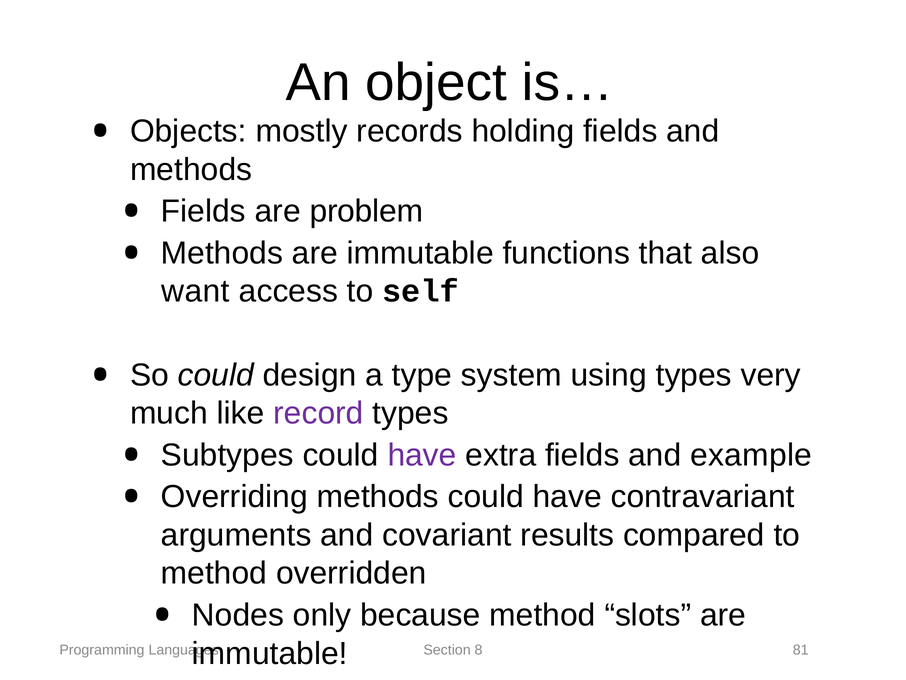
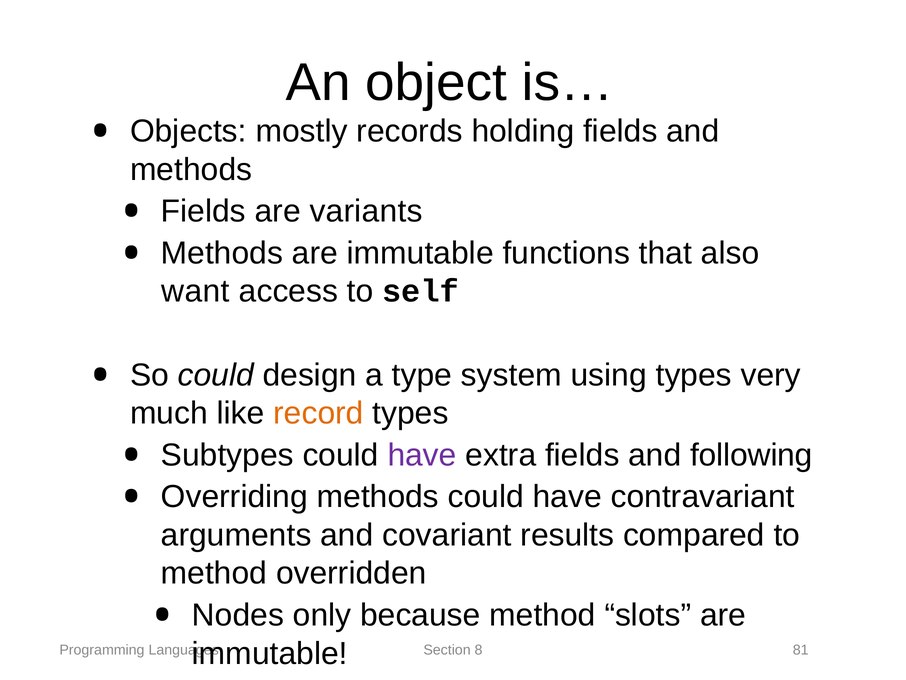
problem: problem -> variants (366, 211)
record colour: purple -> orange (318, 413)
example: example -> following (751, 455)
